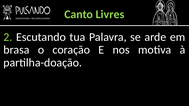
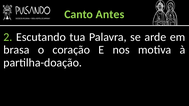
Livres: Livres -> Antes (110, 14)
